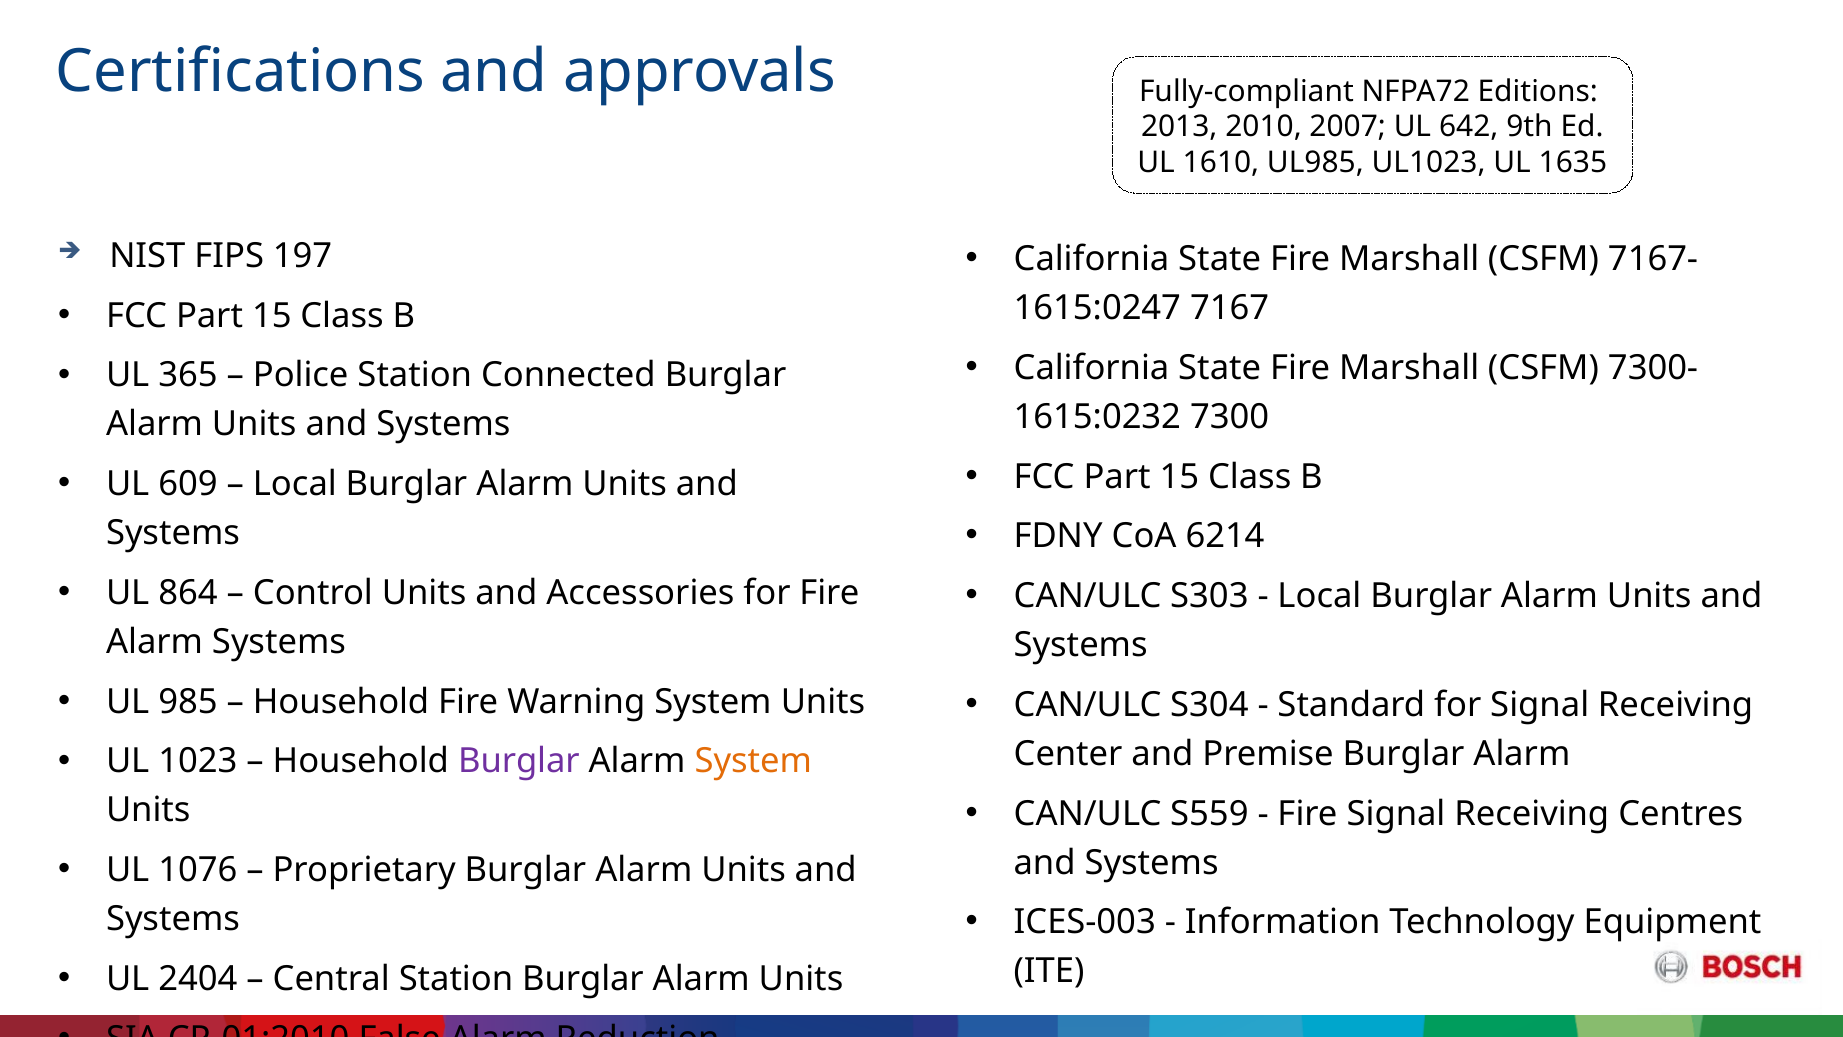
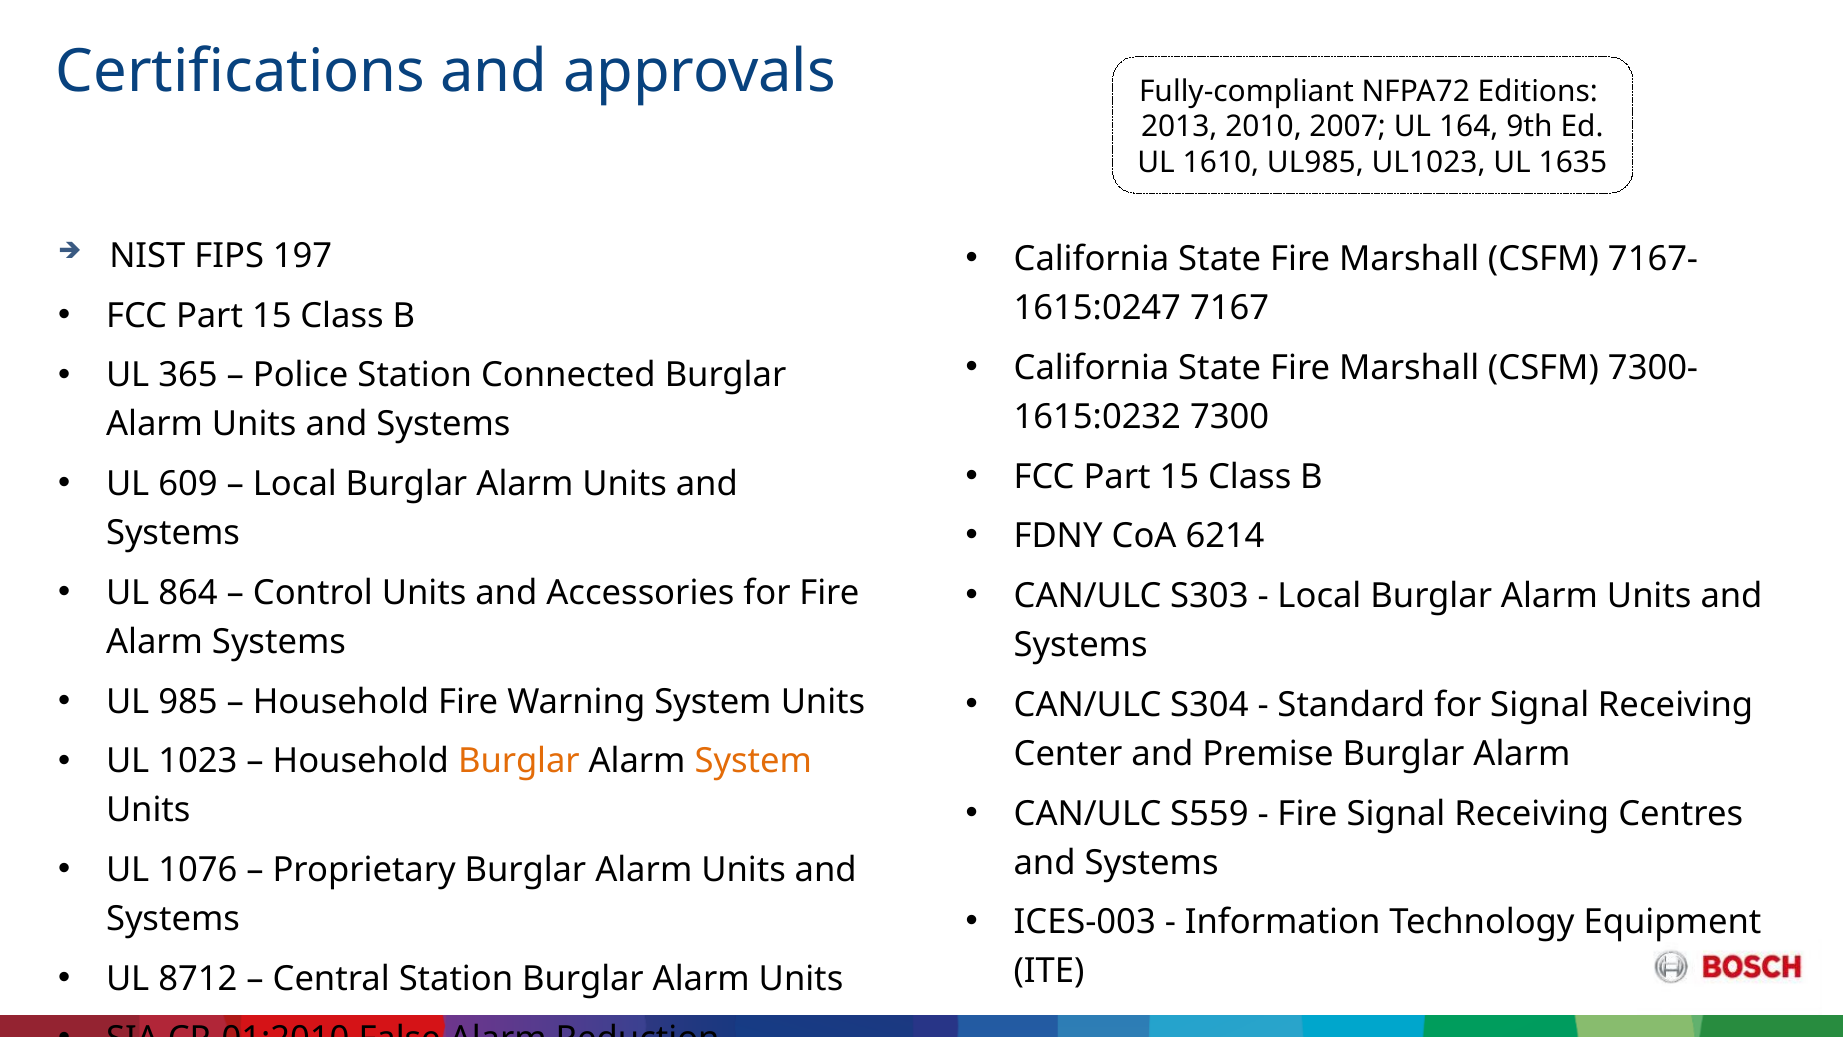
642: 642 -> 164 (1469, 127)
Burglar colour: purple -> orange (519, 761)
2404: 2404 -> 8712 (198, 979)
